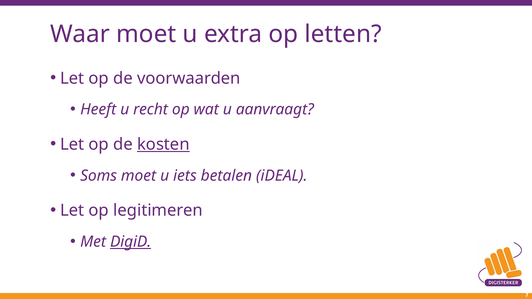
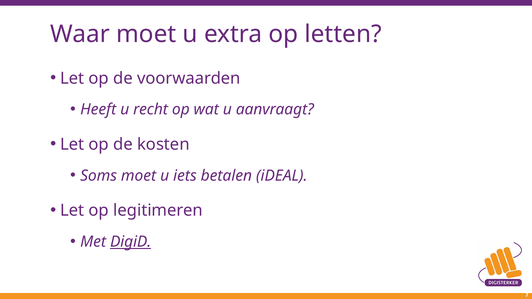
kosten underline: present -> none (163, 145)
